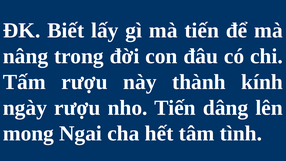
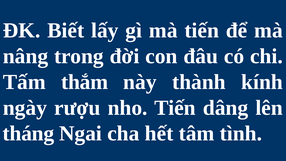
Tấm rượu: rượu -> thắm (85, 82)
mong: mong -> tháng (28, 133)
